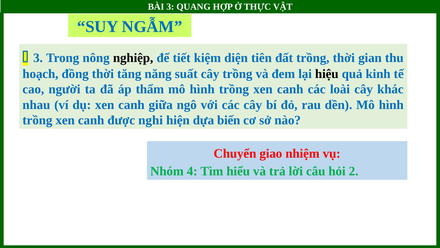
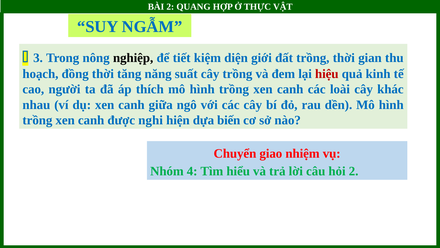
BÀI 3: 3 -> 2 (170, 7)
tiên: tiên -> giới (262, 58)
hiệu colour: black -> red (327, 74)
thẩm: thẩm -> thích (150, 89)
